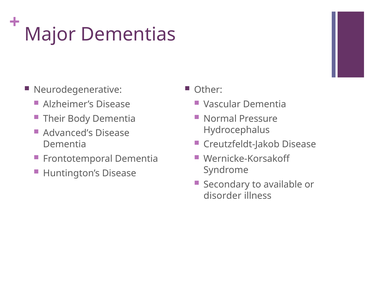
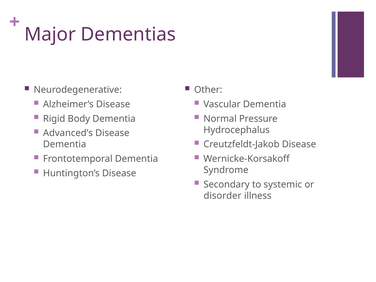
Their: Their -> Rigid (54, 119)
available: available -> systemic (283, 184)
